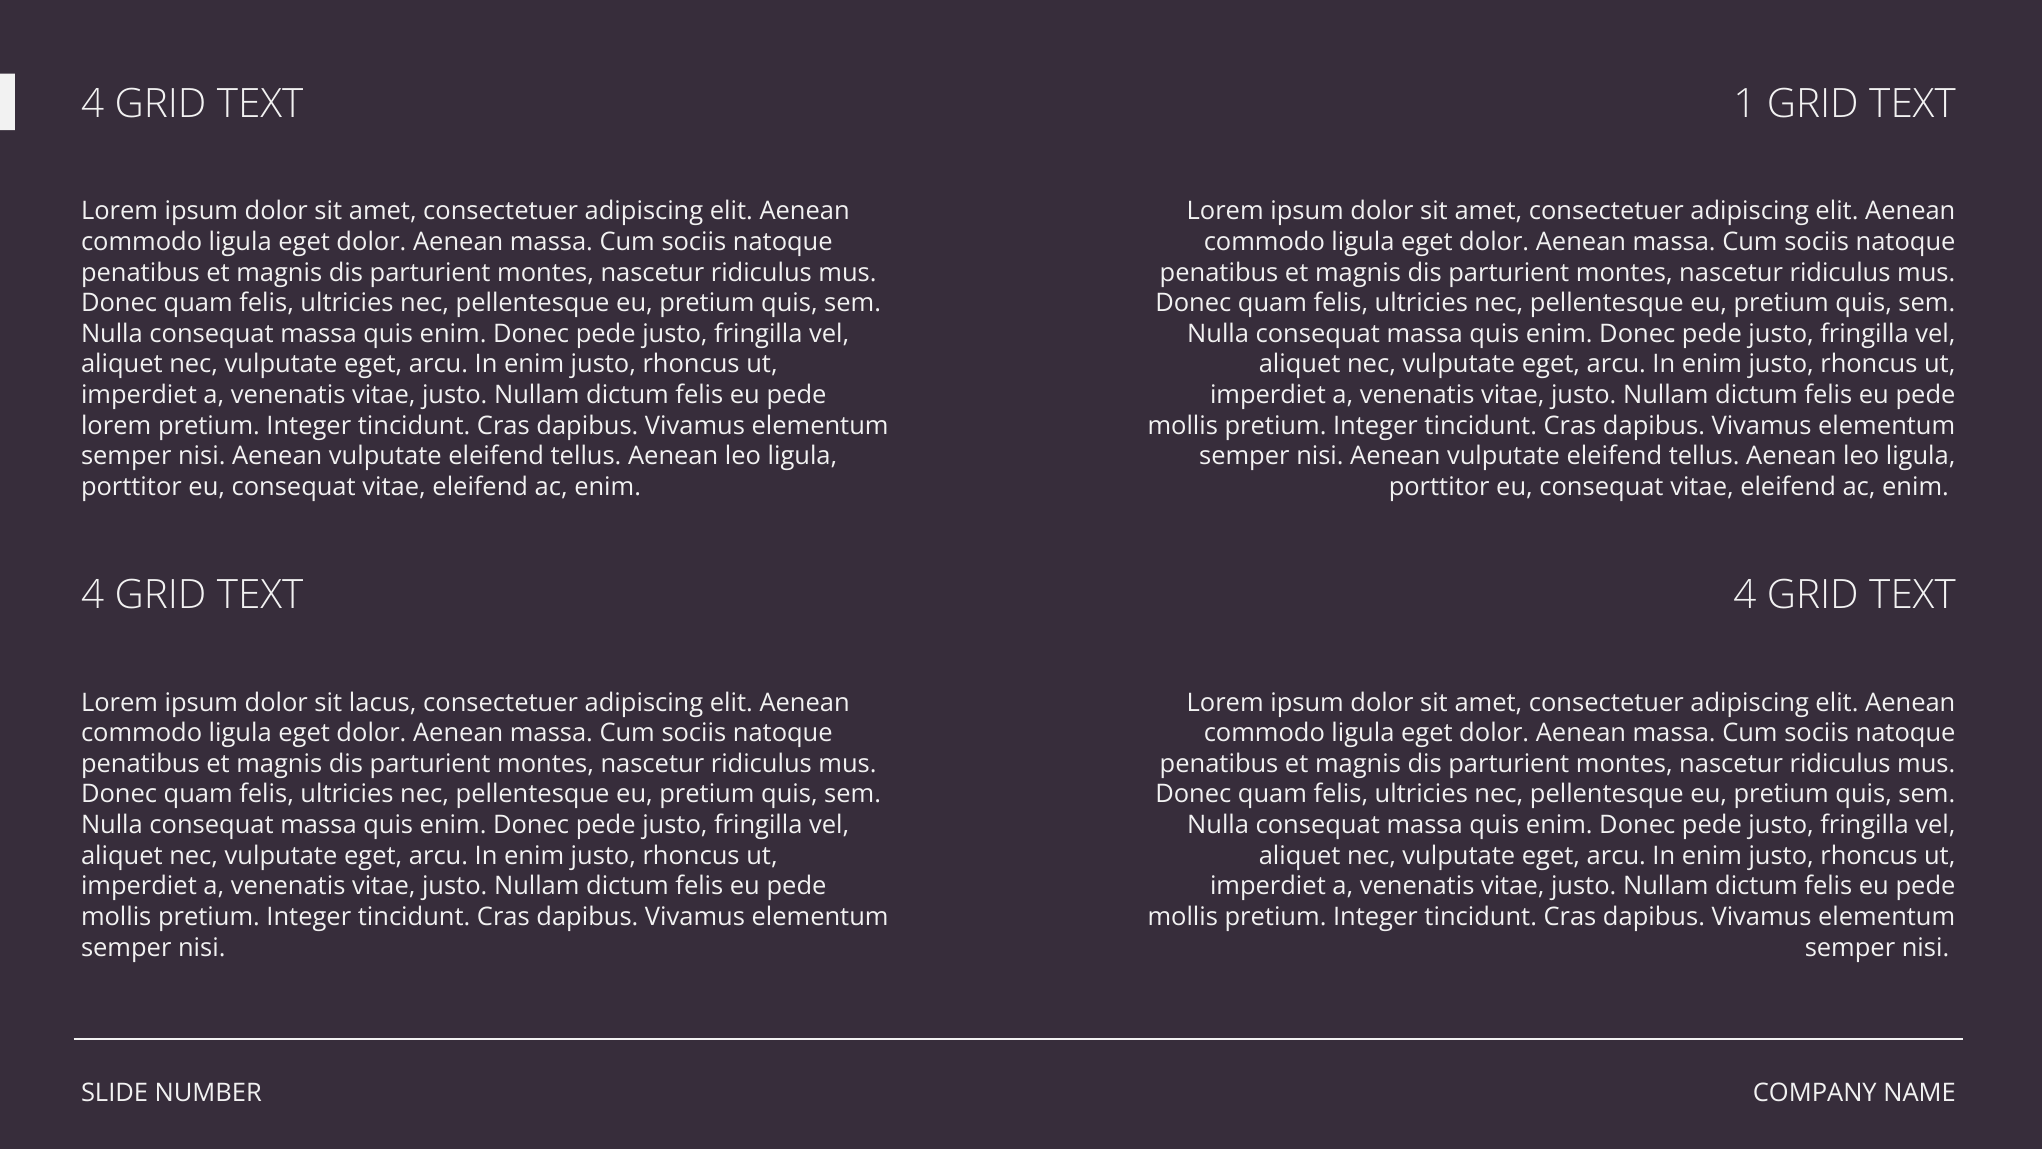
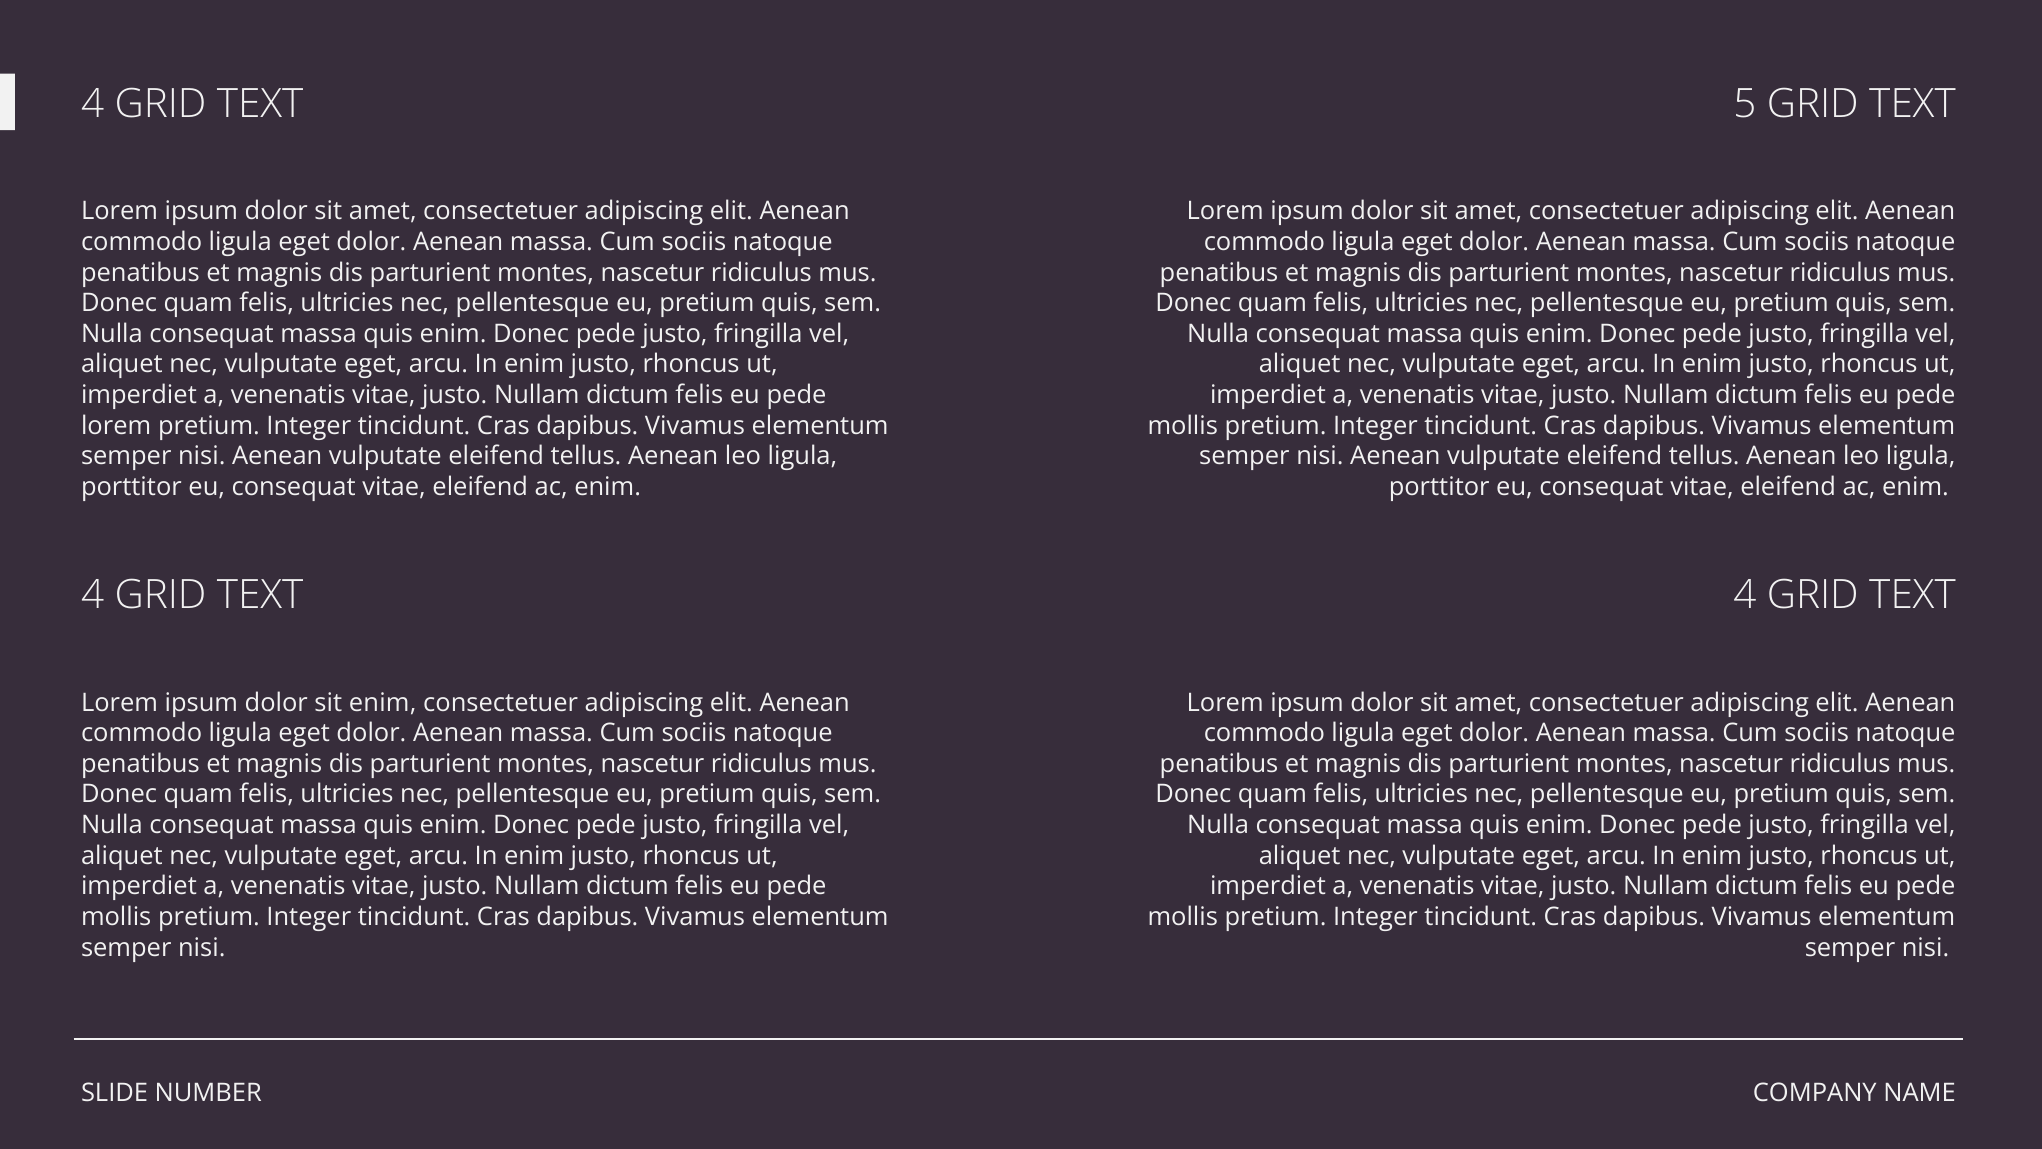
1: 1 -> 5 (1745, 104)
sit lacus: lacus -> enim (383, 702)
